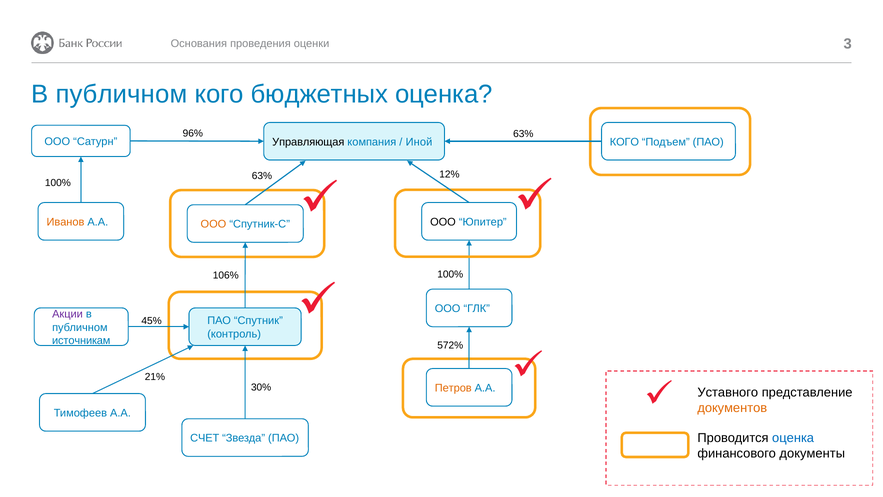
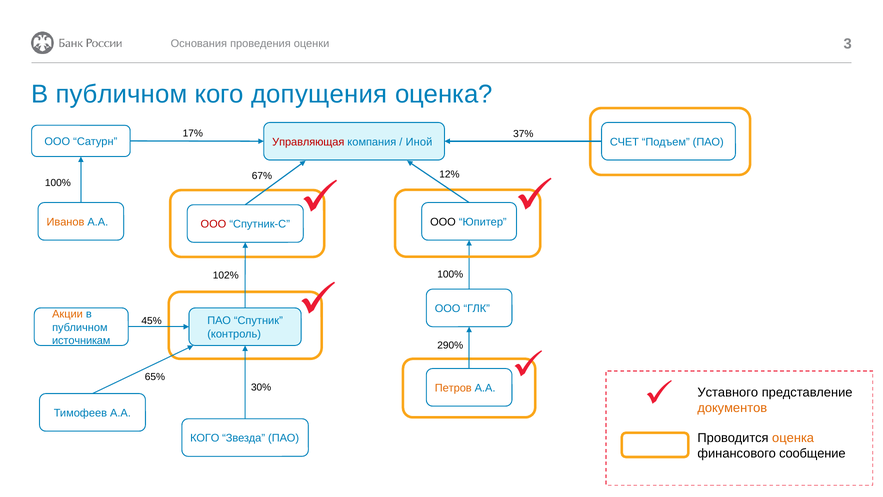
бюджетных: бюджетных -> допущения (319, 94)
96%: 96% -> 17% (193, 133)
63%: 63% -> 37% (523, 134)
Управляющая colour: black -> red (308, 142)
КОГО: КОГО -> СЧЕТ (624, 142)
63%: 63% -> 67% (262, 176)
ООО colour: orange -> red (213, 224)
106%: 106% -> 102% (226, 275)
Акции colour: purple -> orange (68, 314)
572%: 572% -> 290% (450, 345)
21%: 21% -> 65% (155, 377)
оценка colour: blue -> orange (793, 438)
СЧЕТ: СЧЕТ -> КОГО (205, 438)
документы: документы -> сообщение (812, 453)
